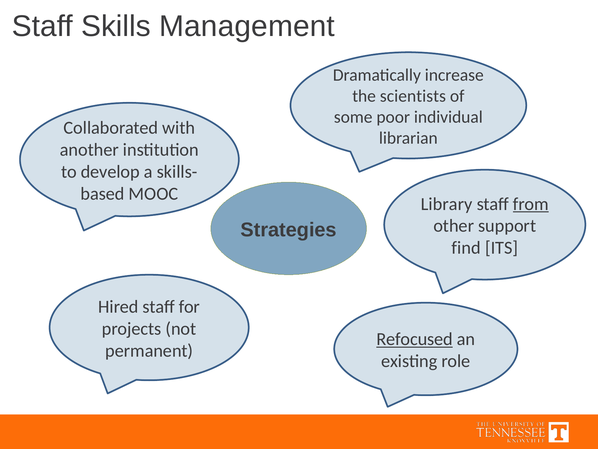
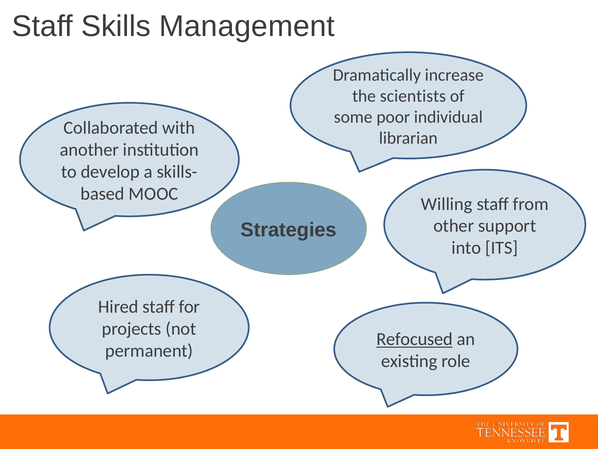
Library: Library -> Willing (447, 204)
from underline: present -> none (531, 204)
find: find -> into (466, 248)
